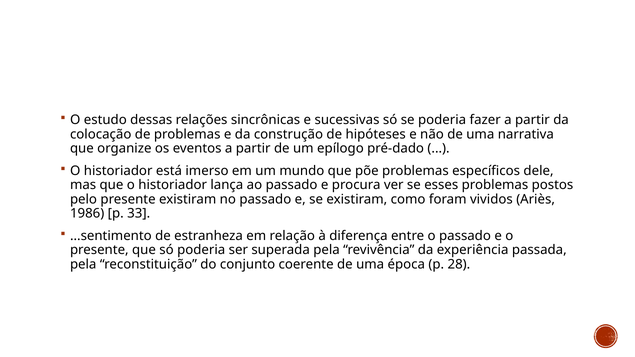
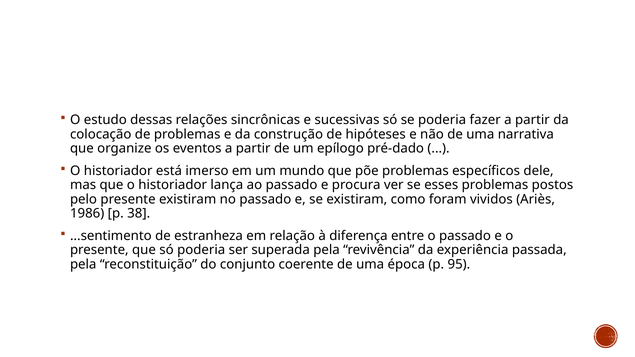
33: 33 -> 38 (139, 214)
28: 28 -> 95 (459, 264)
